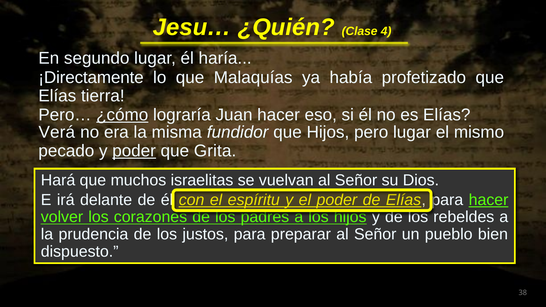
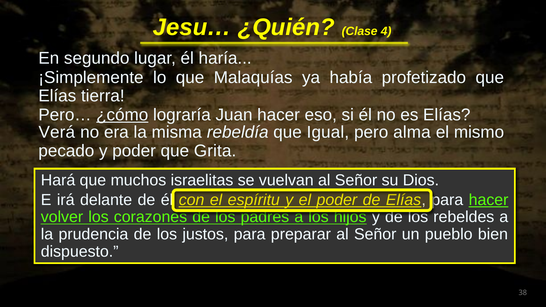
¡Directamente: ¡Directamente -> ¡Simplemente (91, 78)
fundidor: fundidor -> rebeldía (238, 132)
que Hijos: Hijos -> Igual (328, 132)
pero lugar: lugar -> alma (412, 132)
poder underline: present -> none (134, 151)
